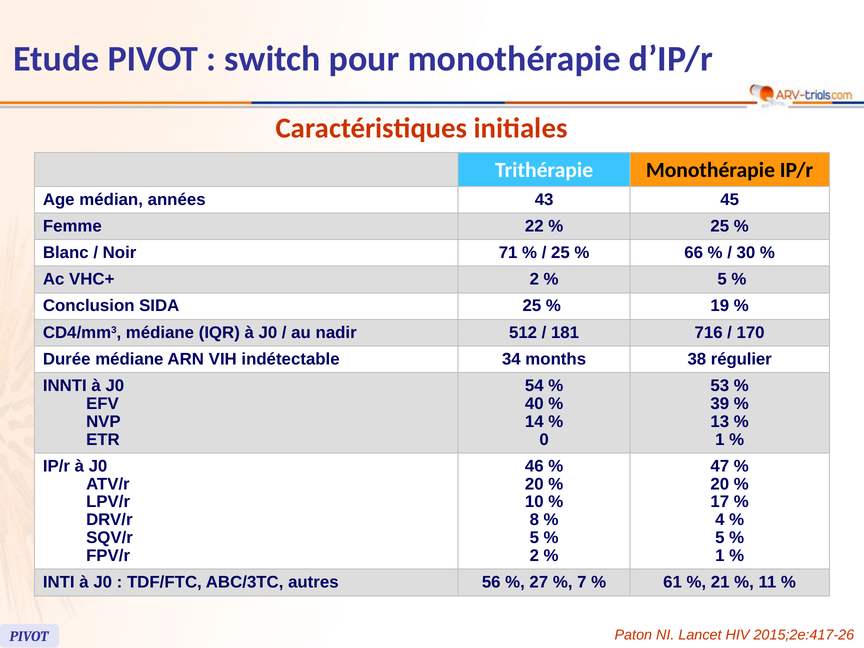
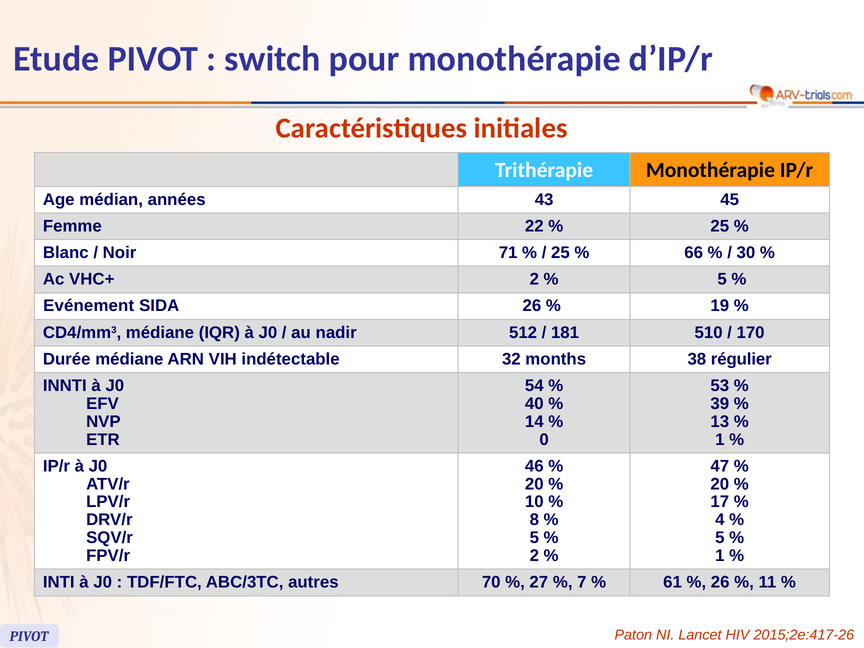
Conclusion: Conclusion -> Evénement (89, 306)
SIDA 25: 25 -> 26 (532, 306)
716: 716 -> 510 (709, 333)
34: 34 -> 32 (511, 359)
56: 56 -> 70 (491, 582)
21: 21 -> 26 (720, 582)
